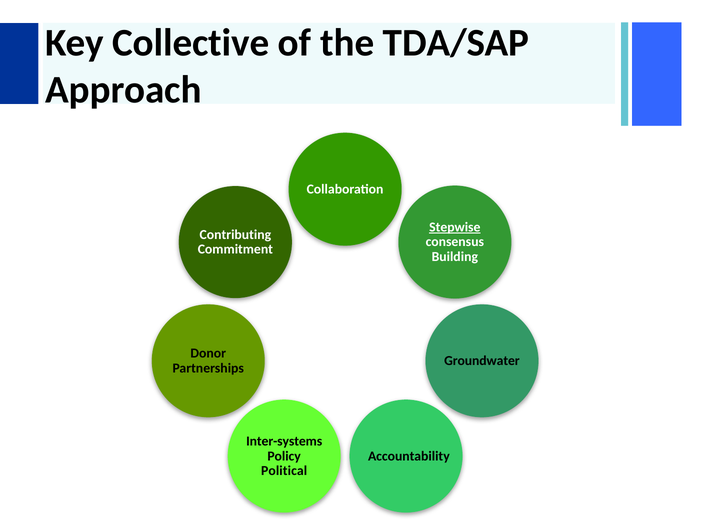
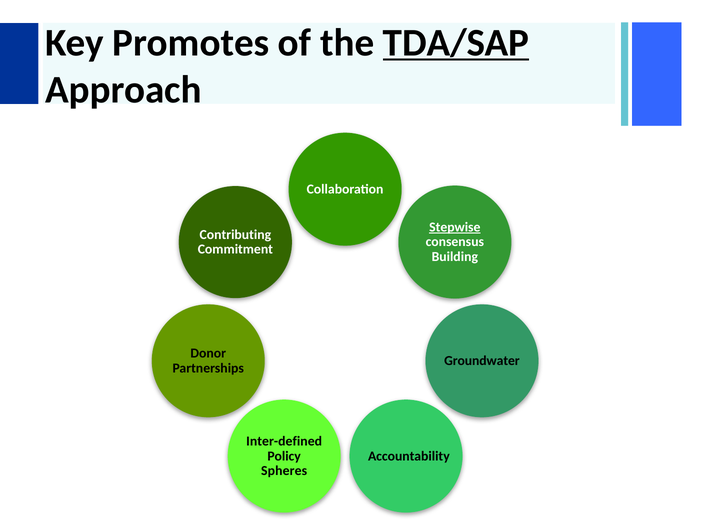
Collective: Collective -> Promotes (191, 43)
TDA/SAP underline: none -> present (456, 43)
Inter-systems: Inter-systems -> Inter-defined (284, 441)
Political: Political -> Spheres (284, 471)
